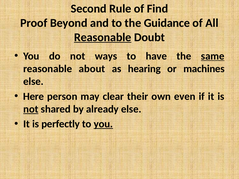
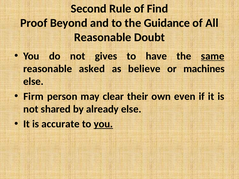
Reasonable underline: present -> none (103, 37)
ways: ways -> gives (106, 56)
about: about -> asked (92, 69)
hearing: hearing -> believe (144, 69)
Here: Here -> Firm (33, 96)
not underline: present -> none (31, 109)
perfectly: perfectly -> accurate (61, 124)
